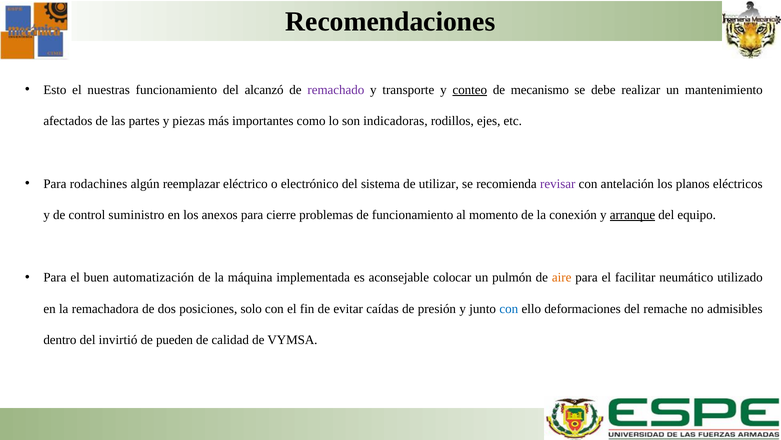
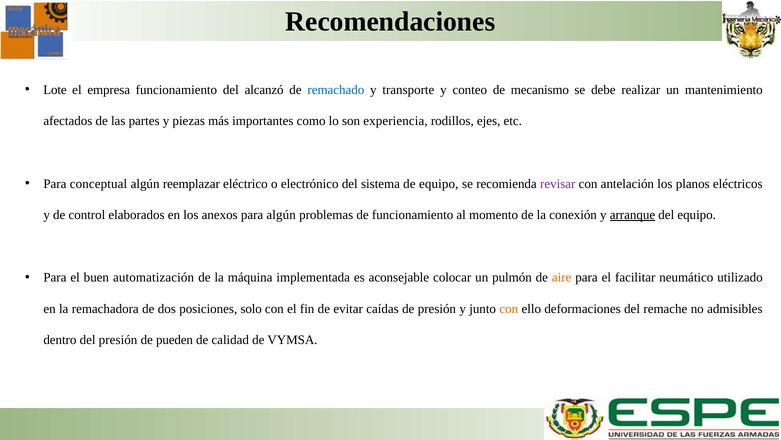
Esto: Esto -> Lote (55, 90)
nuestras: nuestras -> empresa (109, 90)
remachado colour: purple -> blue (336, 90)
conteo underline: present -> none (470, 90)
indicadoras: indicadoras -> experiencia (395, 121)
rodachines: rodachines -> conceptual (98, 183)
de utilizar: utilizar -> equipo (439, 183)
suministro: suministro -> elaborados (137, 215)
para cierre: cierre -> algún (281, 215)
con colour: blue -> orange (509, 308)
del invirtió: invirtió -> presión (118, 340)
